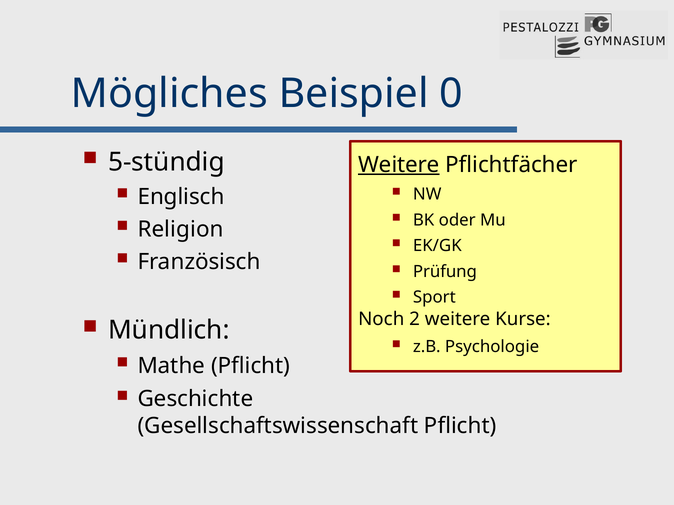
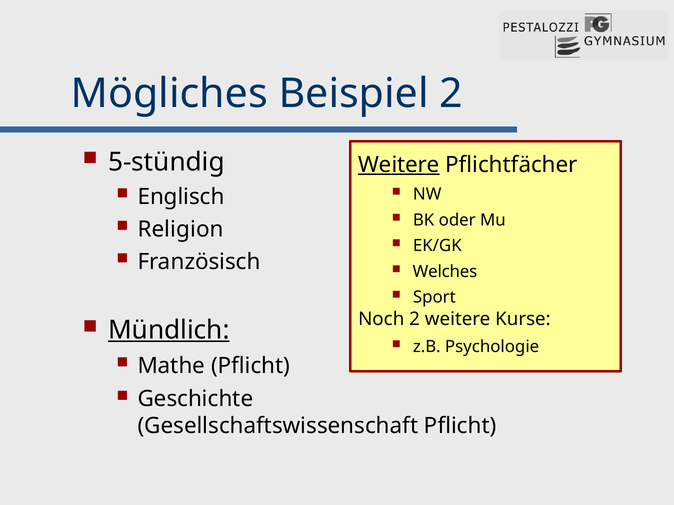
Beispiel 0: 0 -> 2 (451, 94)
Prüfung: Prüfung -> Welches (445, 272)
Mündlich underline: none -> present (169, 330)
